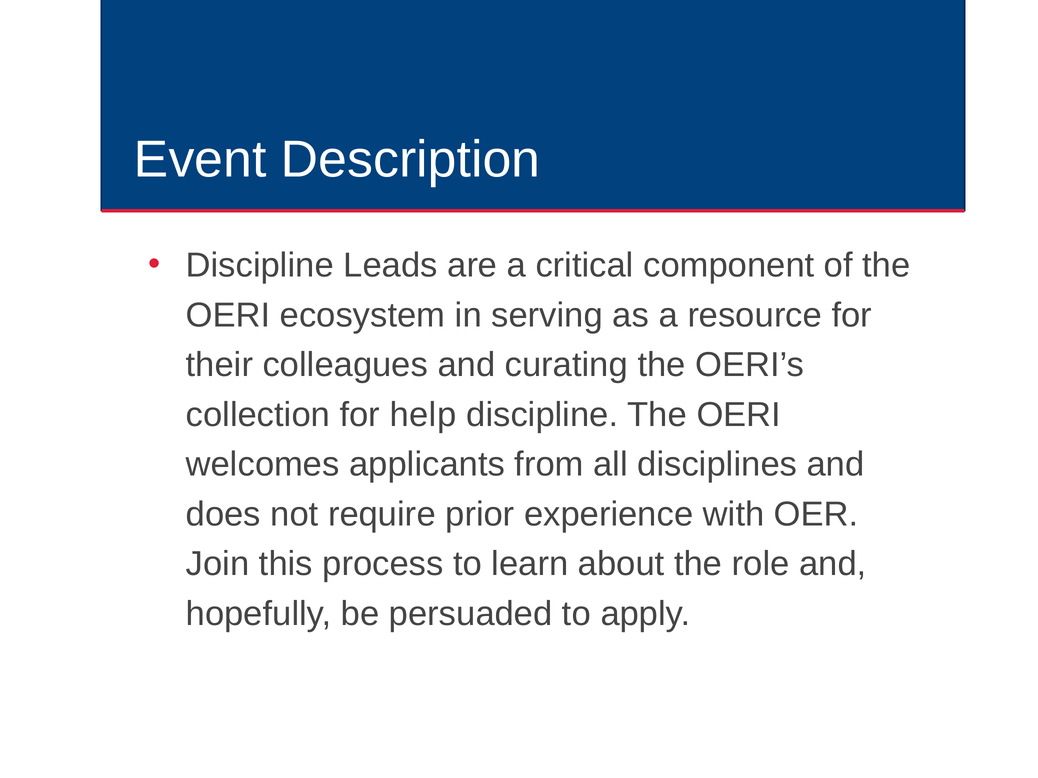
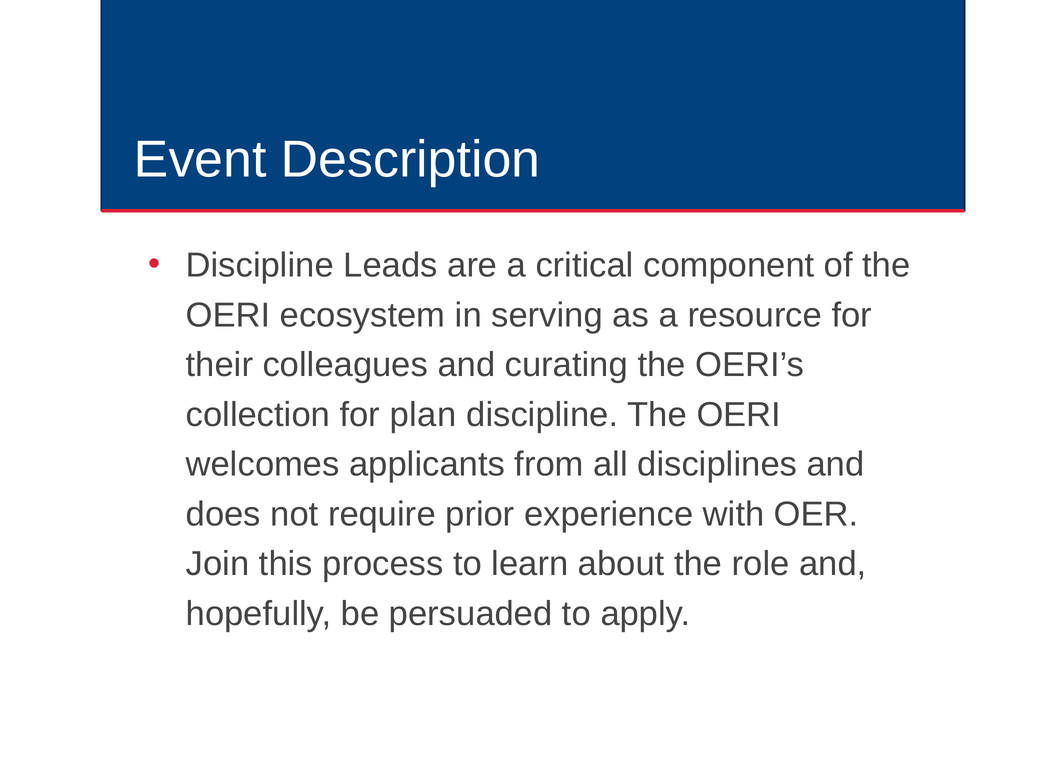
help: help -> plan (423, 415)
